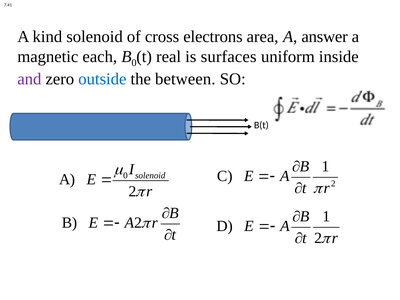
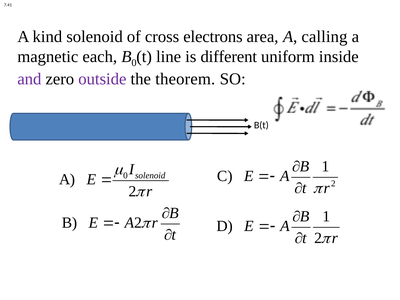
answer: answer -> calling (324, 37)
real: real -> line (169, 57)
surfaces: surfaces -> different (229, 57)
outside colour: blue -> purple (102, 79)
between: between -> theorem (185, 79)
